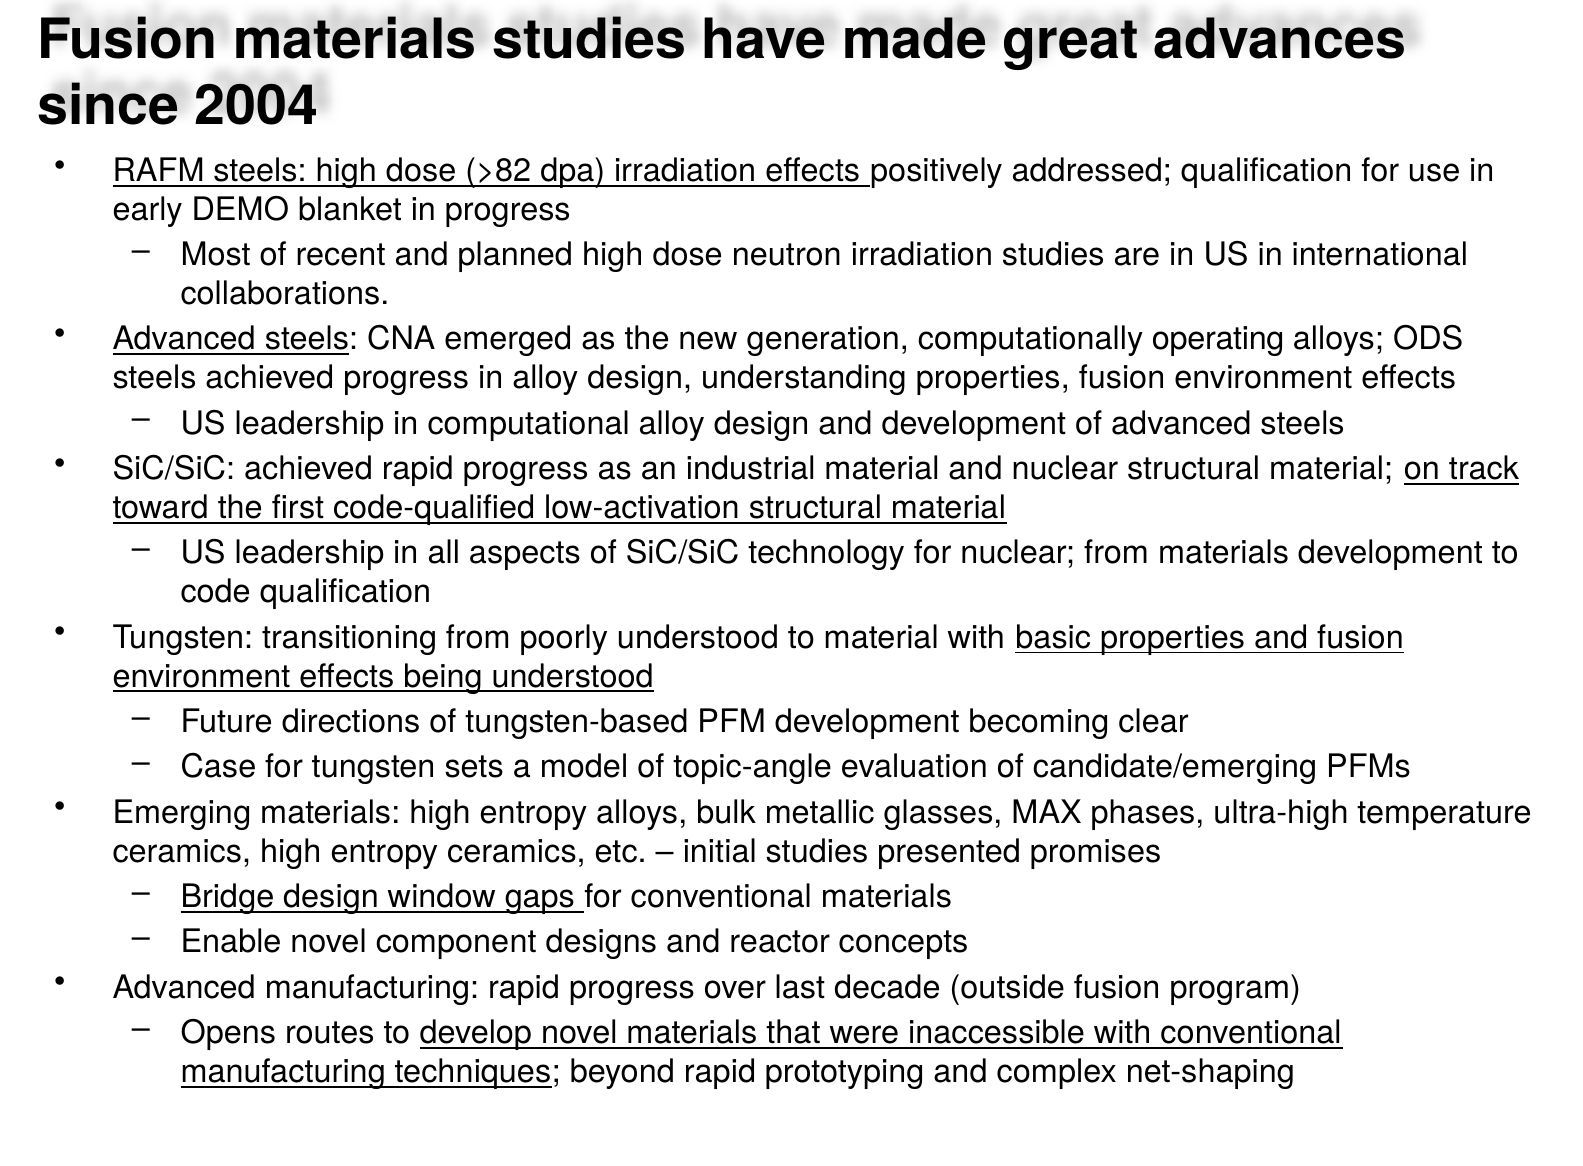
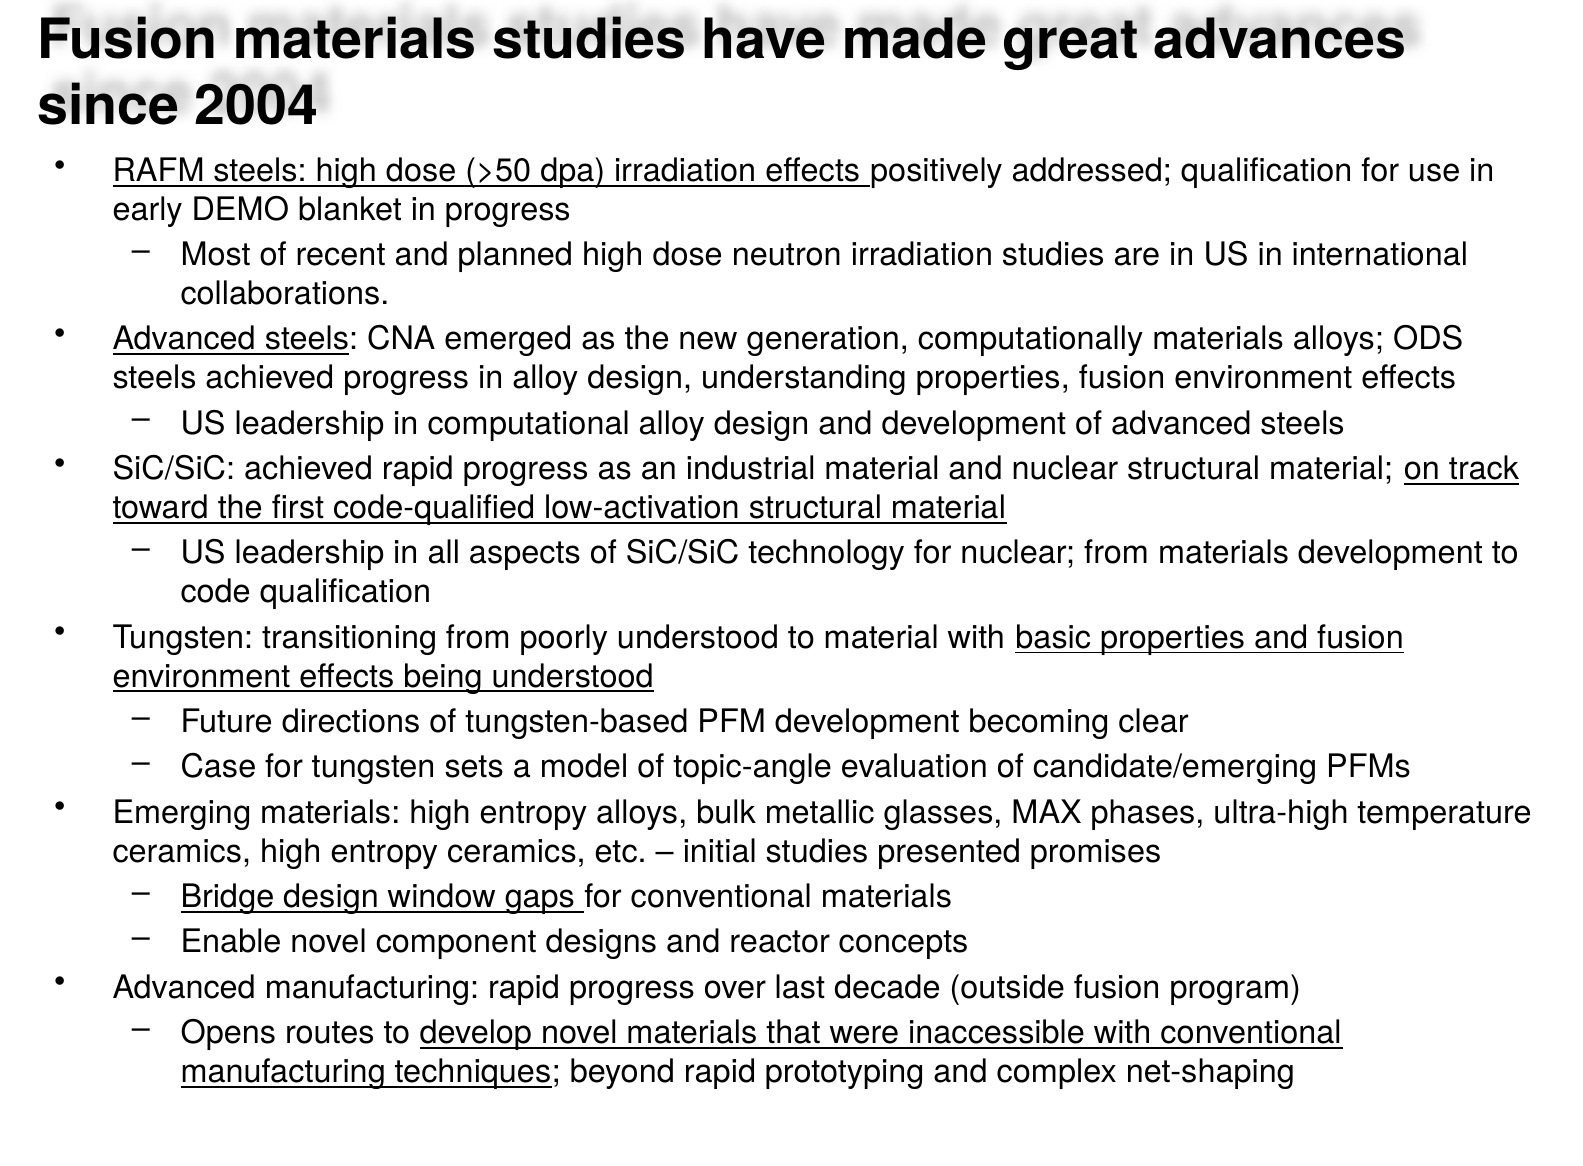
>82: >82 -> >50 (498, 171)
computationally operating: operating -> materials (1218, 339)
